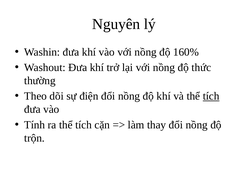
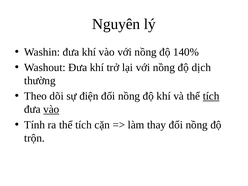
160%: 160% -> 140% (186, 52)
thức: thức -> dịch (201, 67)
vào underline: none -> present (51, 109)
